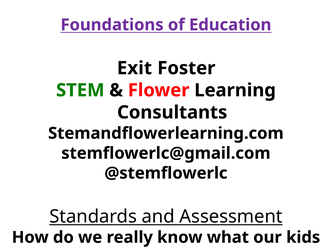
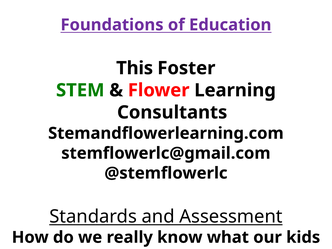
Exit: Exit -> This (135, 68)
